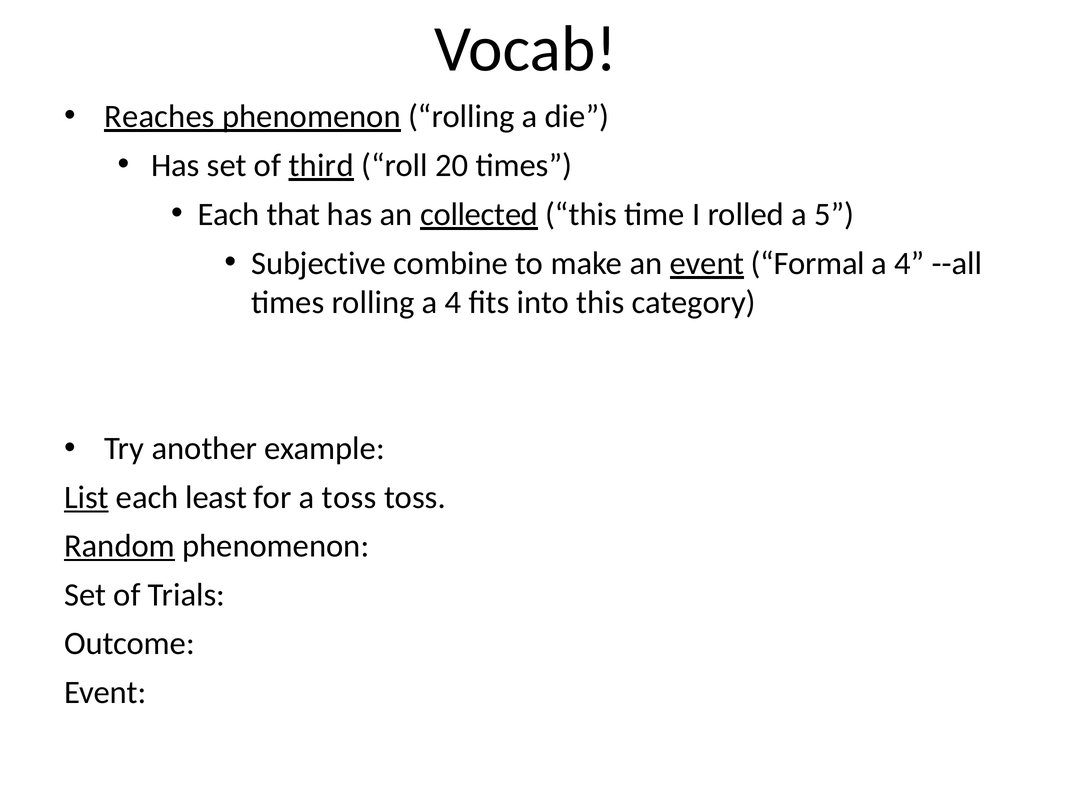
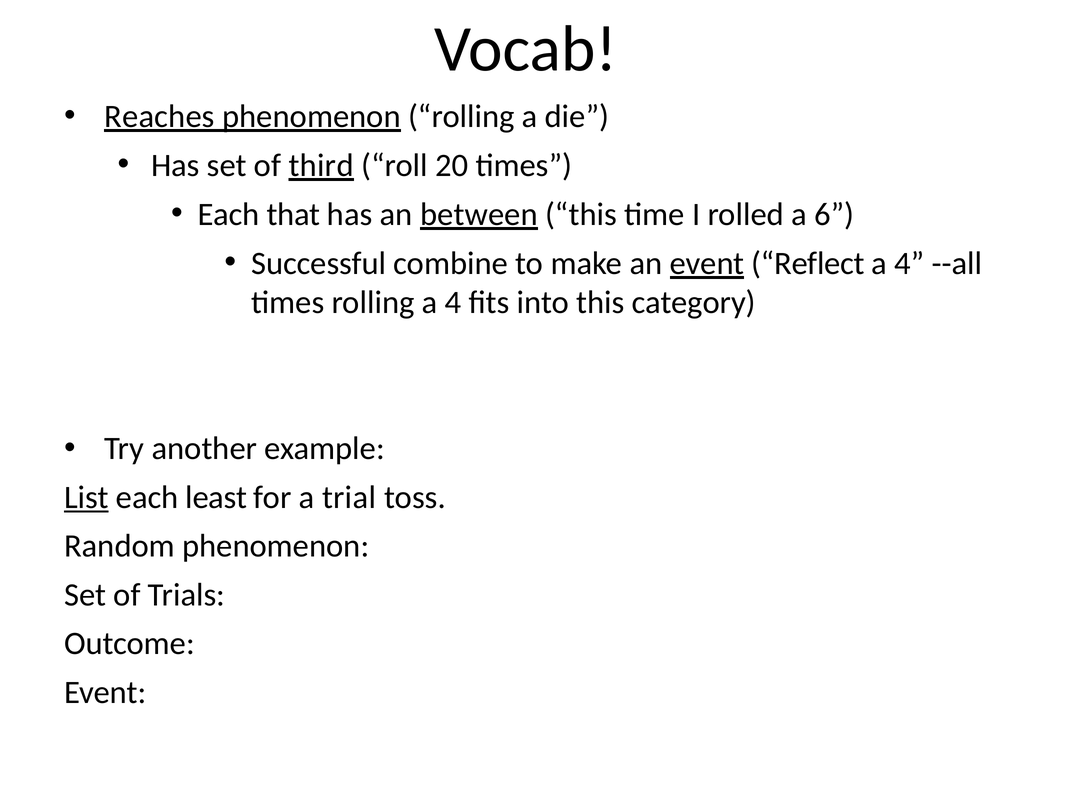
collected: collected -> between (479, 214)
5: 5 -> 6 (834, 214)
Subjective: Subjective -> Successful (319, 263)
Formal: Formal -> Reflect (808, 263)
a toss: toss -> trial (349, 497)
Random underline: present -> none (119, 546)
